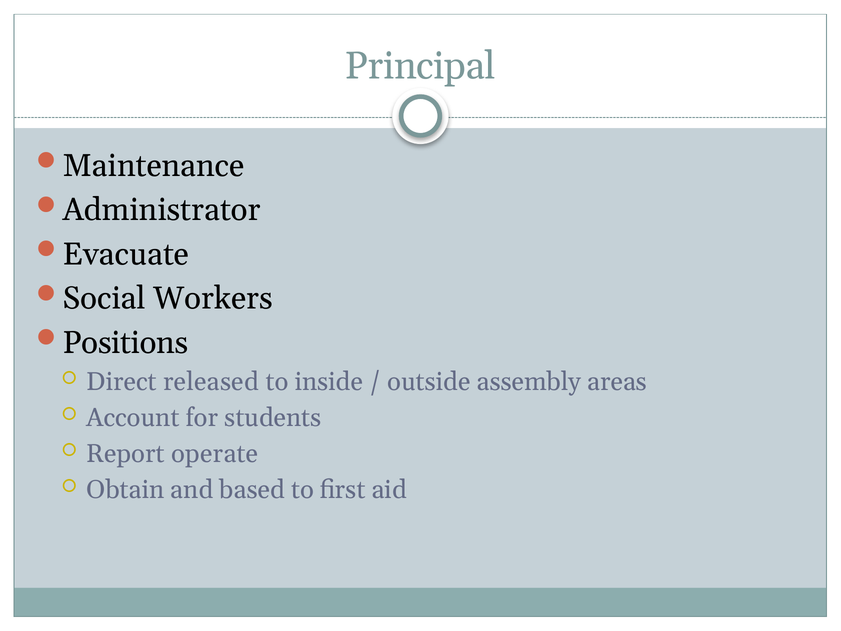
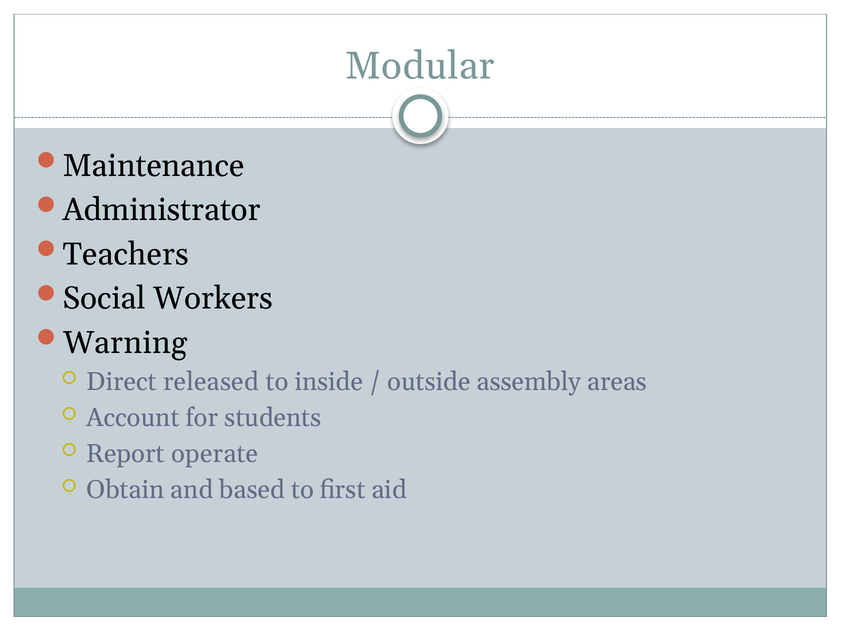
Principal: Principal -> Modular (420, 66)
Evacuate: Evacuate -> Teachers (126, 254)
Positions: Positions -> Warning (125, 343)
